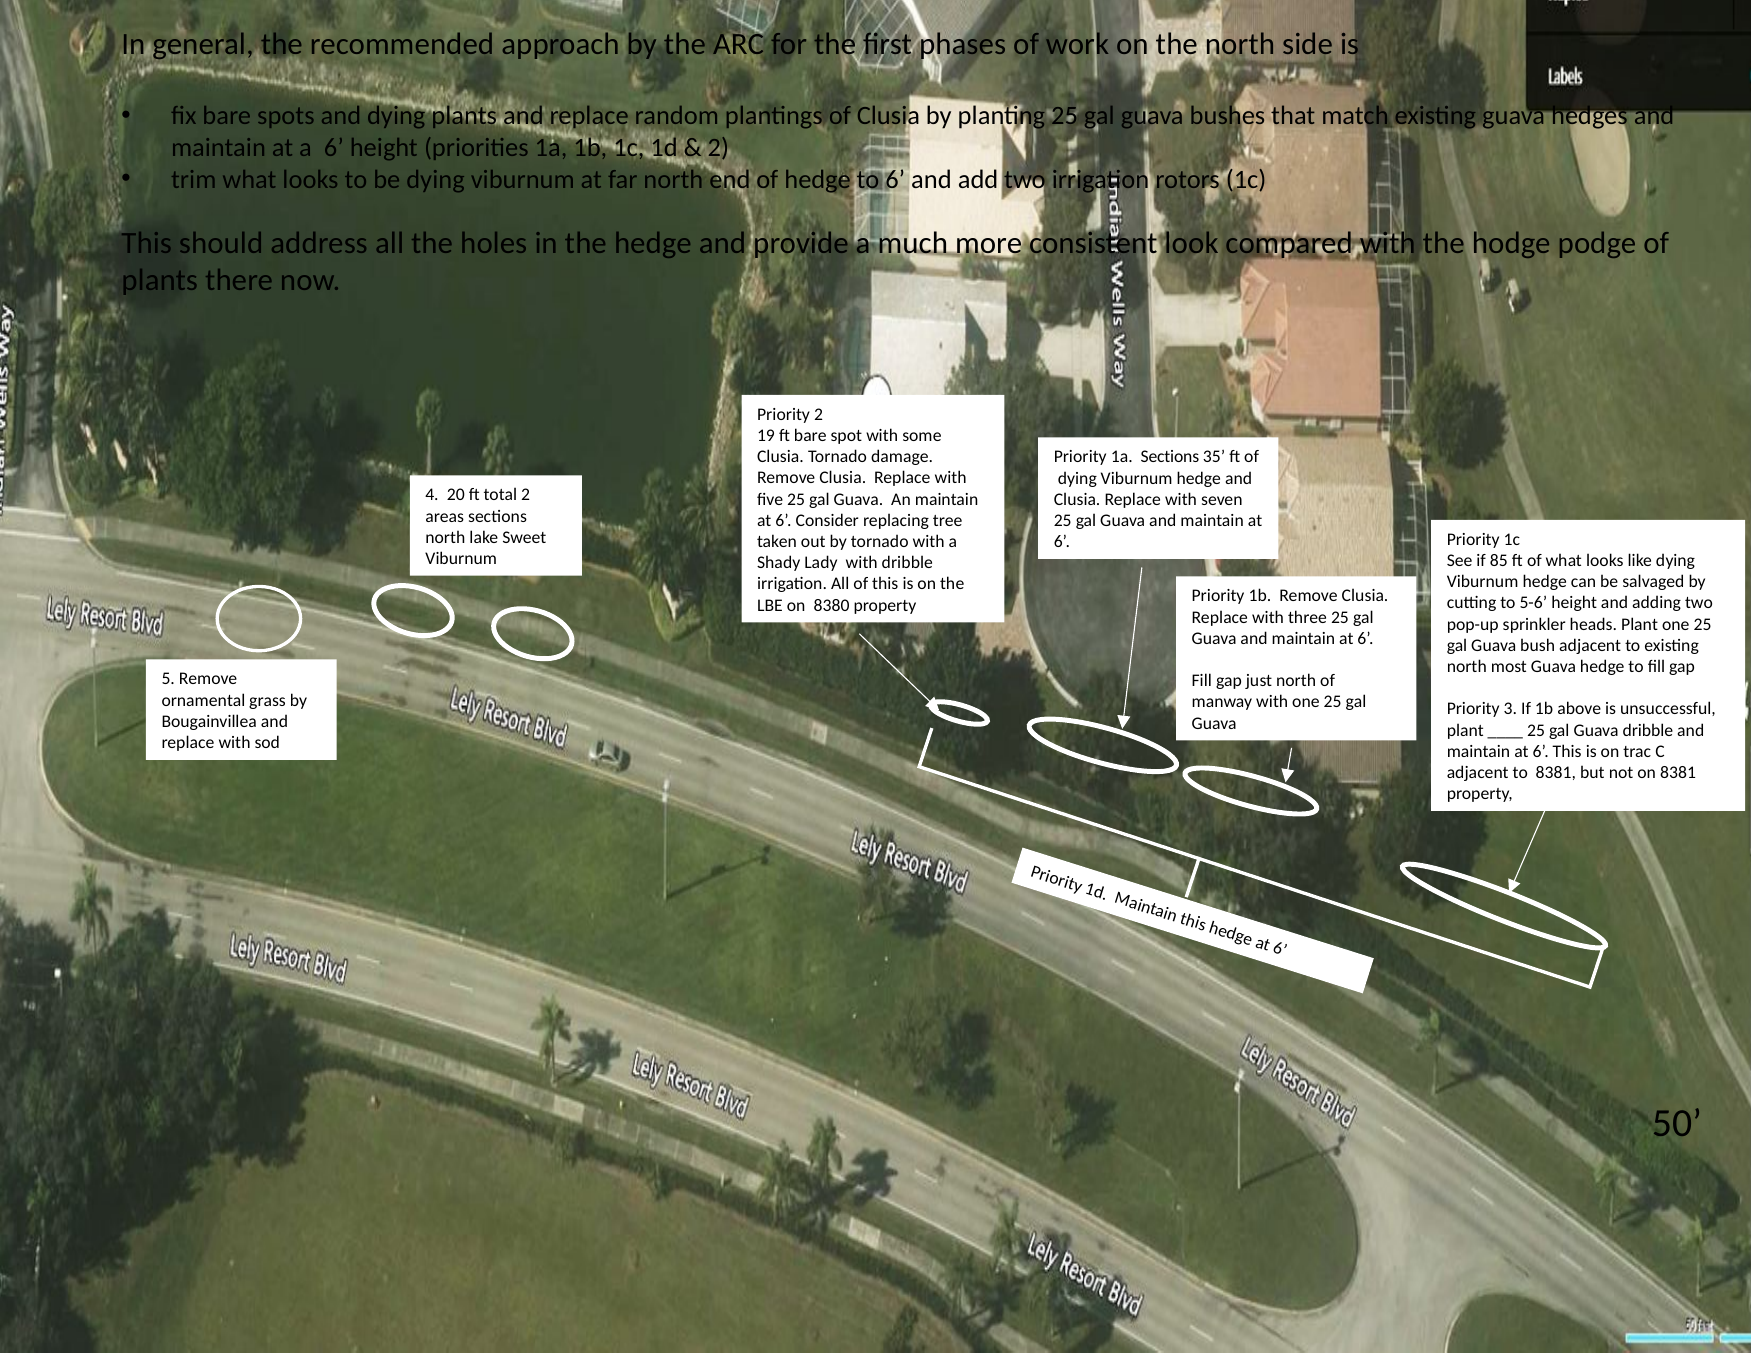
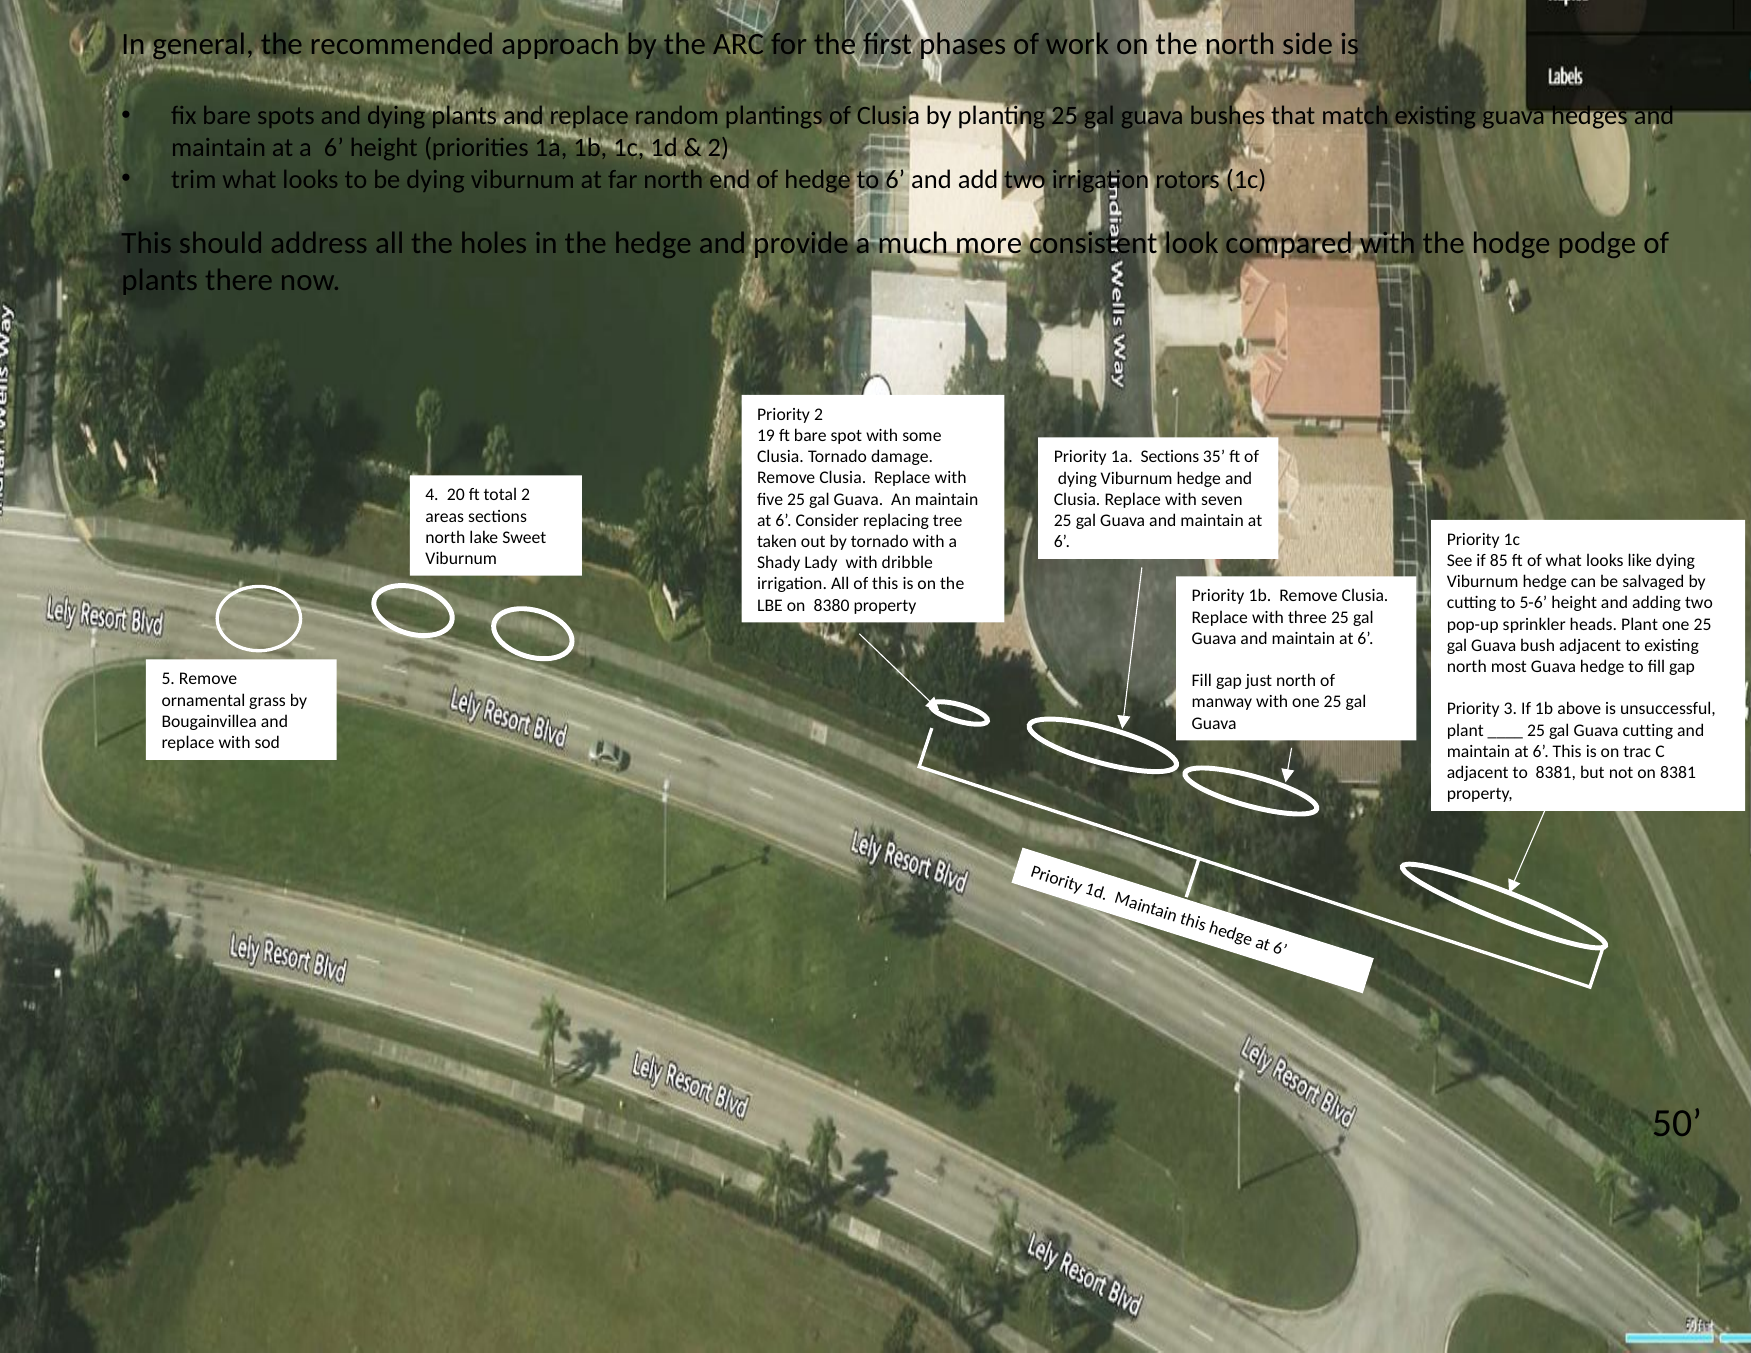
Guava dribble: dribble -> cutting (1648, 730)
